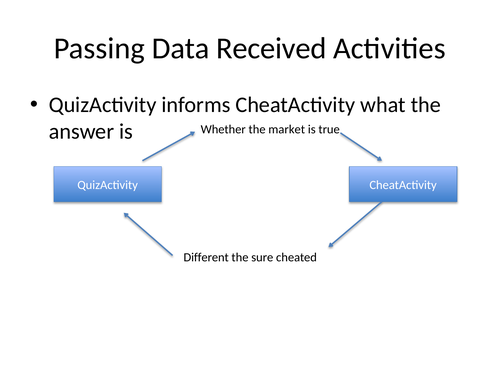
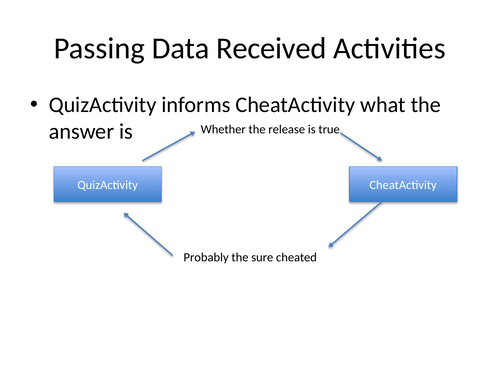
market: market -> release (287, 129)
Different: Different -> Probably (206, 257)
